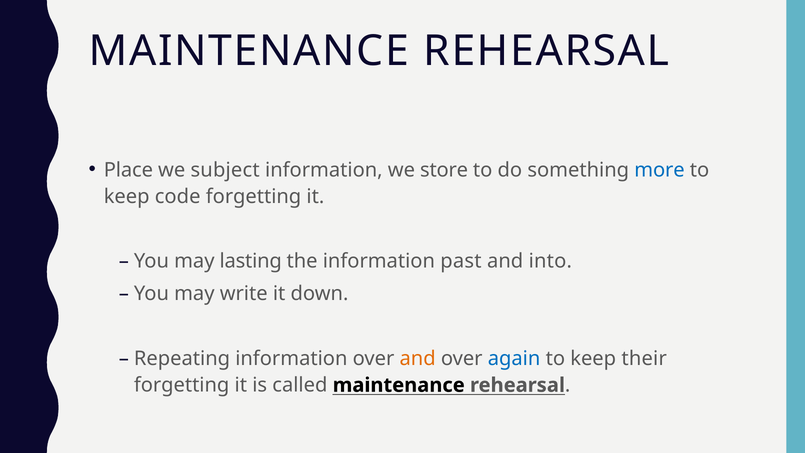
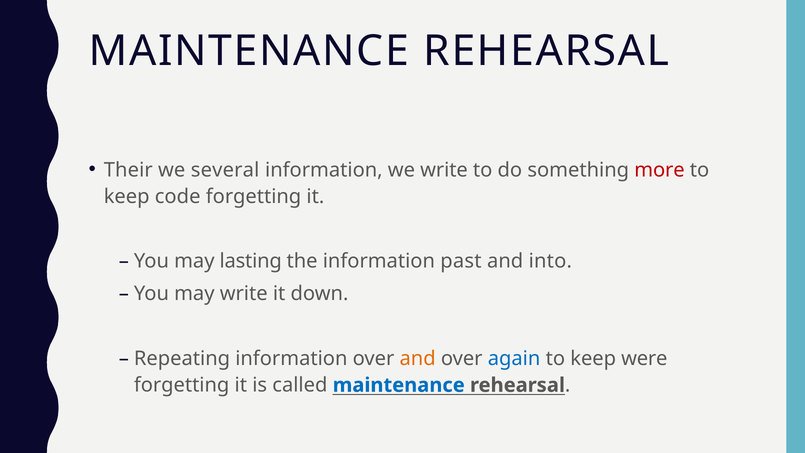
Place: Place -> Their (128, 170)
subject: subject -> several (225, 170)
we store: store -> write (444, 170)
more colour: blue -> red (659, 170)
their: their -> were (644, 359)
maintenance colour: black -> blue (399, 385)
